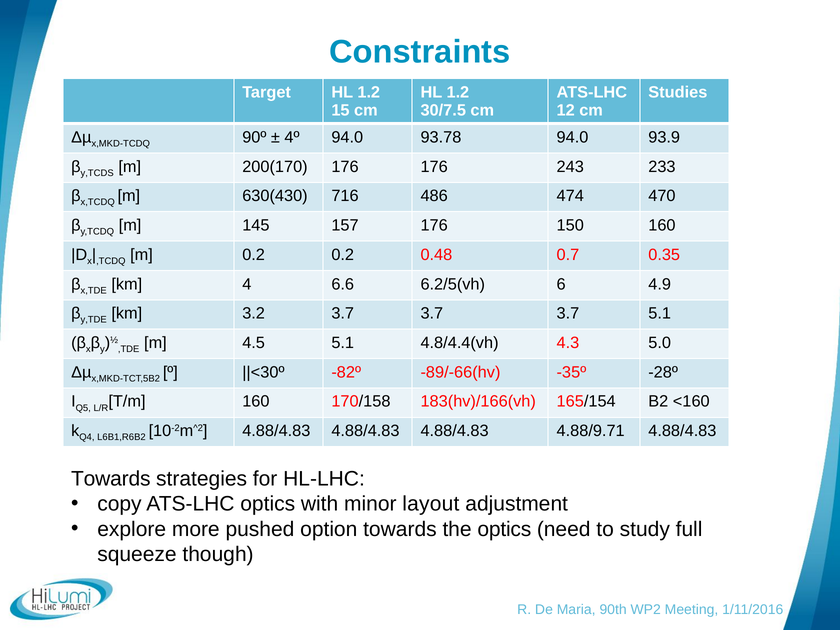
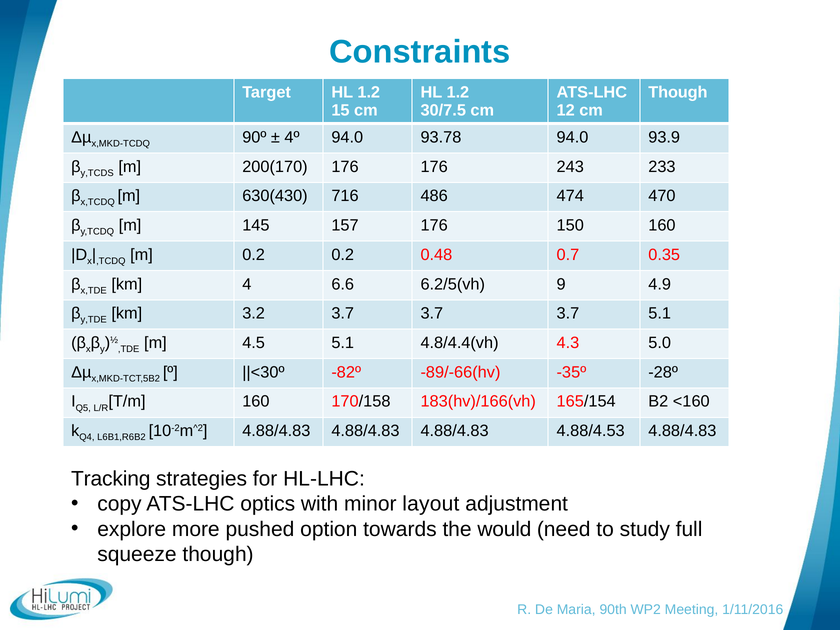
Studies: Studies -> Though (678, 92)
6: 6 -> 9 (561, 284)
4.88/9.71: 4.88/9.71 -> 4.88/4.53 (591, 431)
Towards: Towards -> Tracking (111, 479)
the optics: optics -> would (504, 529)
